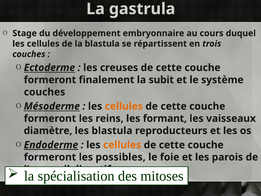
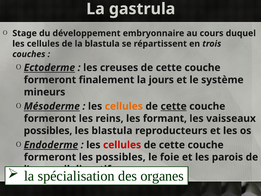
subit: subit -> jours (161, 80)
couches: couches -> mineurs (45, 92)
cette underline: none -> present (174, 106)
diamètre: diamètre -> possibles (48, 131)
cellules colour: orange -> red (122, 145)
mitoses: mitoses -> organes (162, 176)
